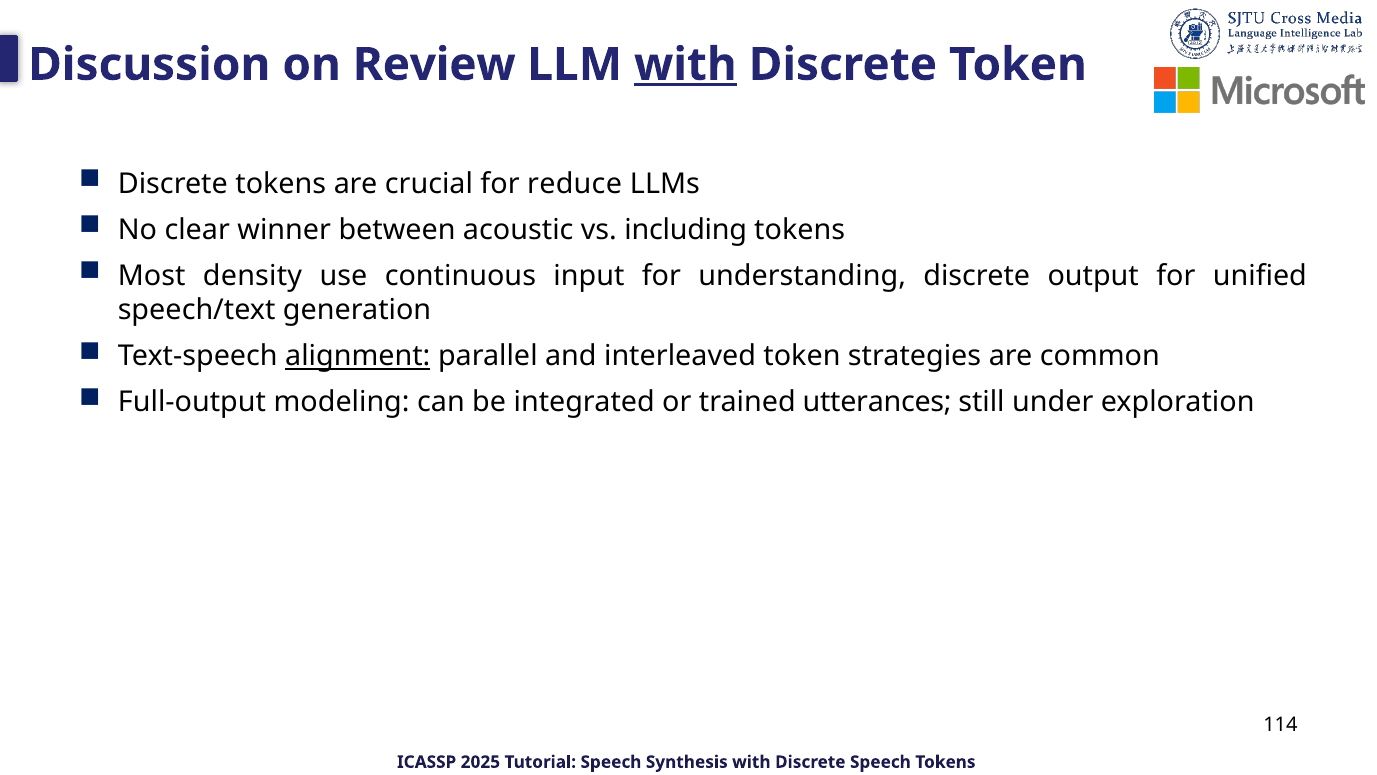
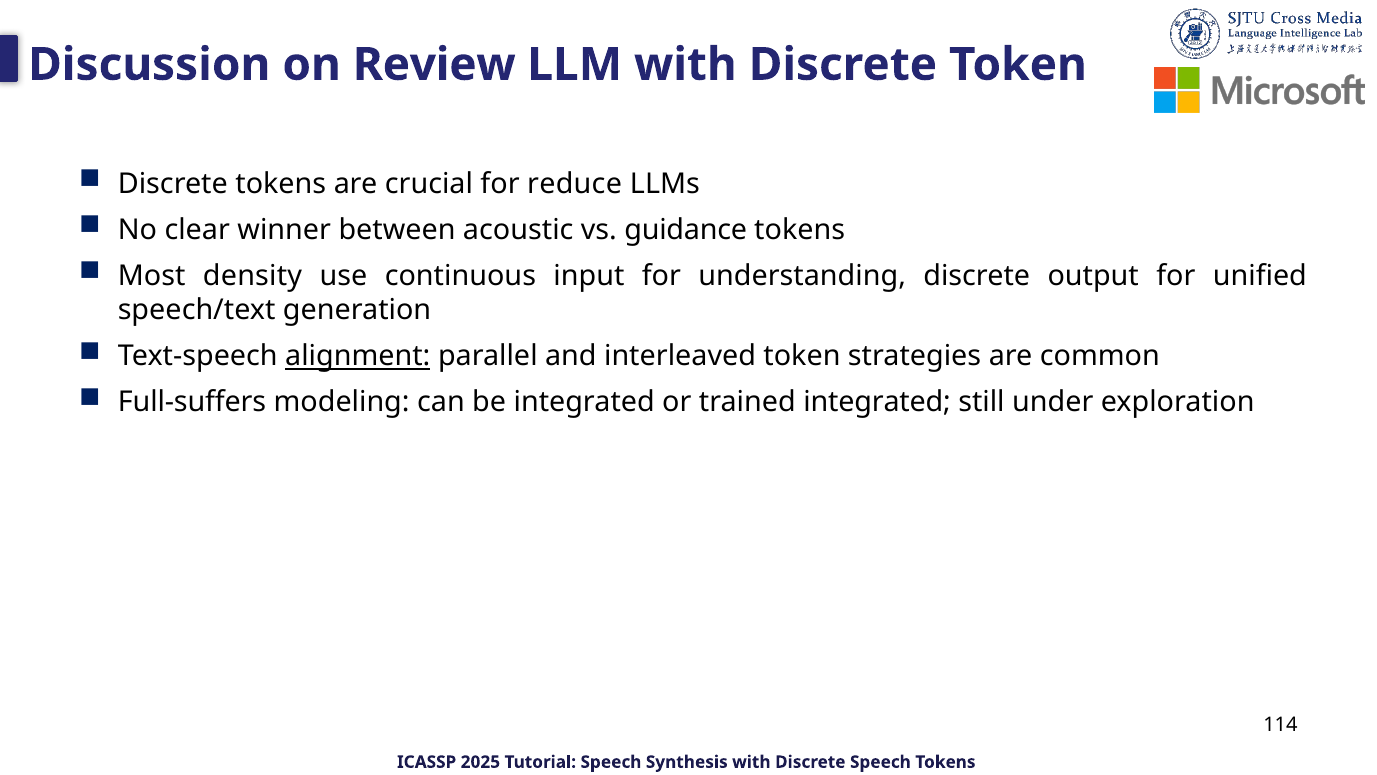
with underline: present -> none (685, 65)
including: including -> guidance (686, 230)
Full-output: Full-output -> Full-suffers (192, 402)
trained utterances: utterances -> integrated (877, 402)
